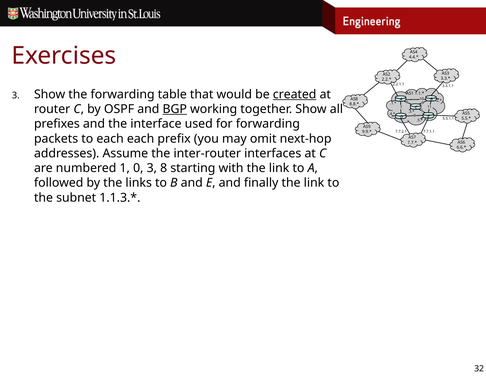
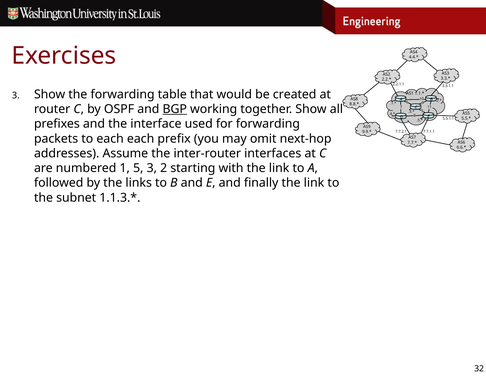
created underline: present -> none (295, 94)
1 0: 0 -> 5 (138, 168)
3 8: 8 -> 2 (164, 168)
